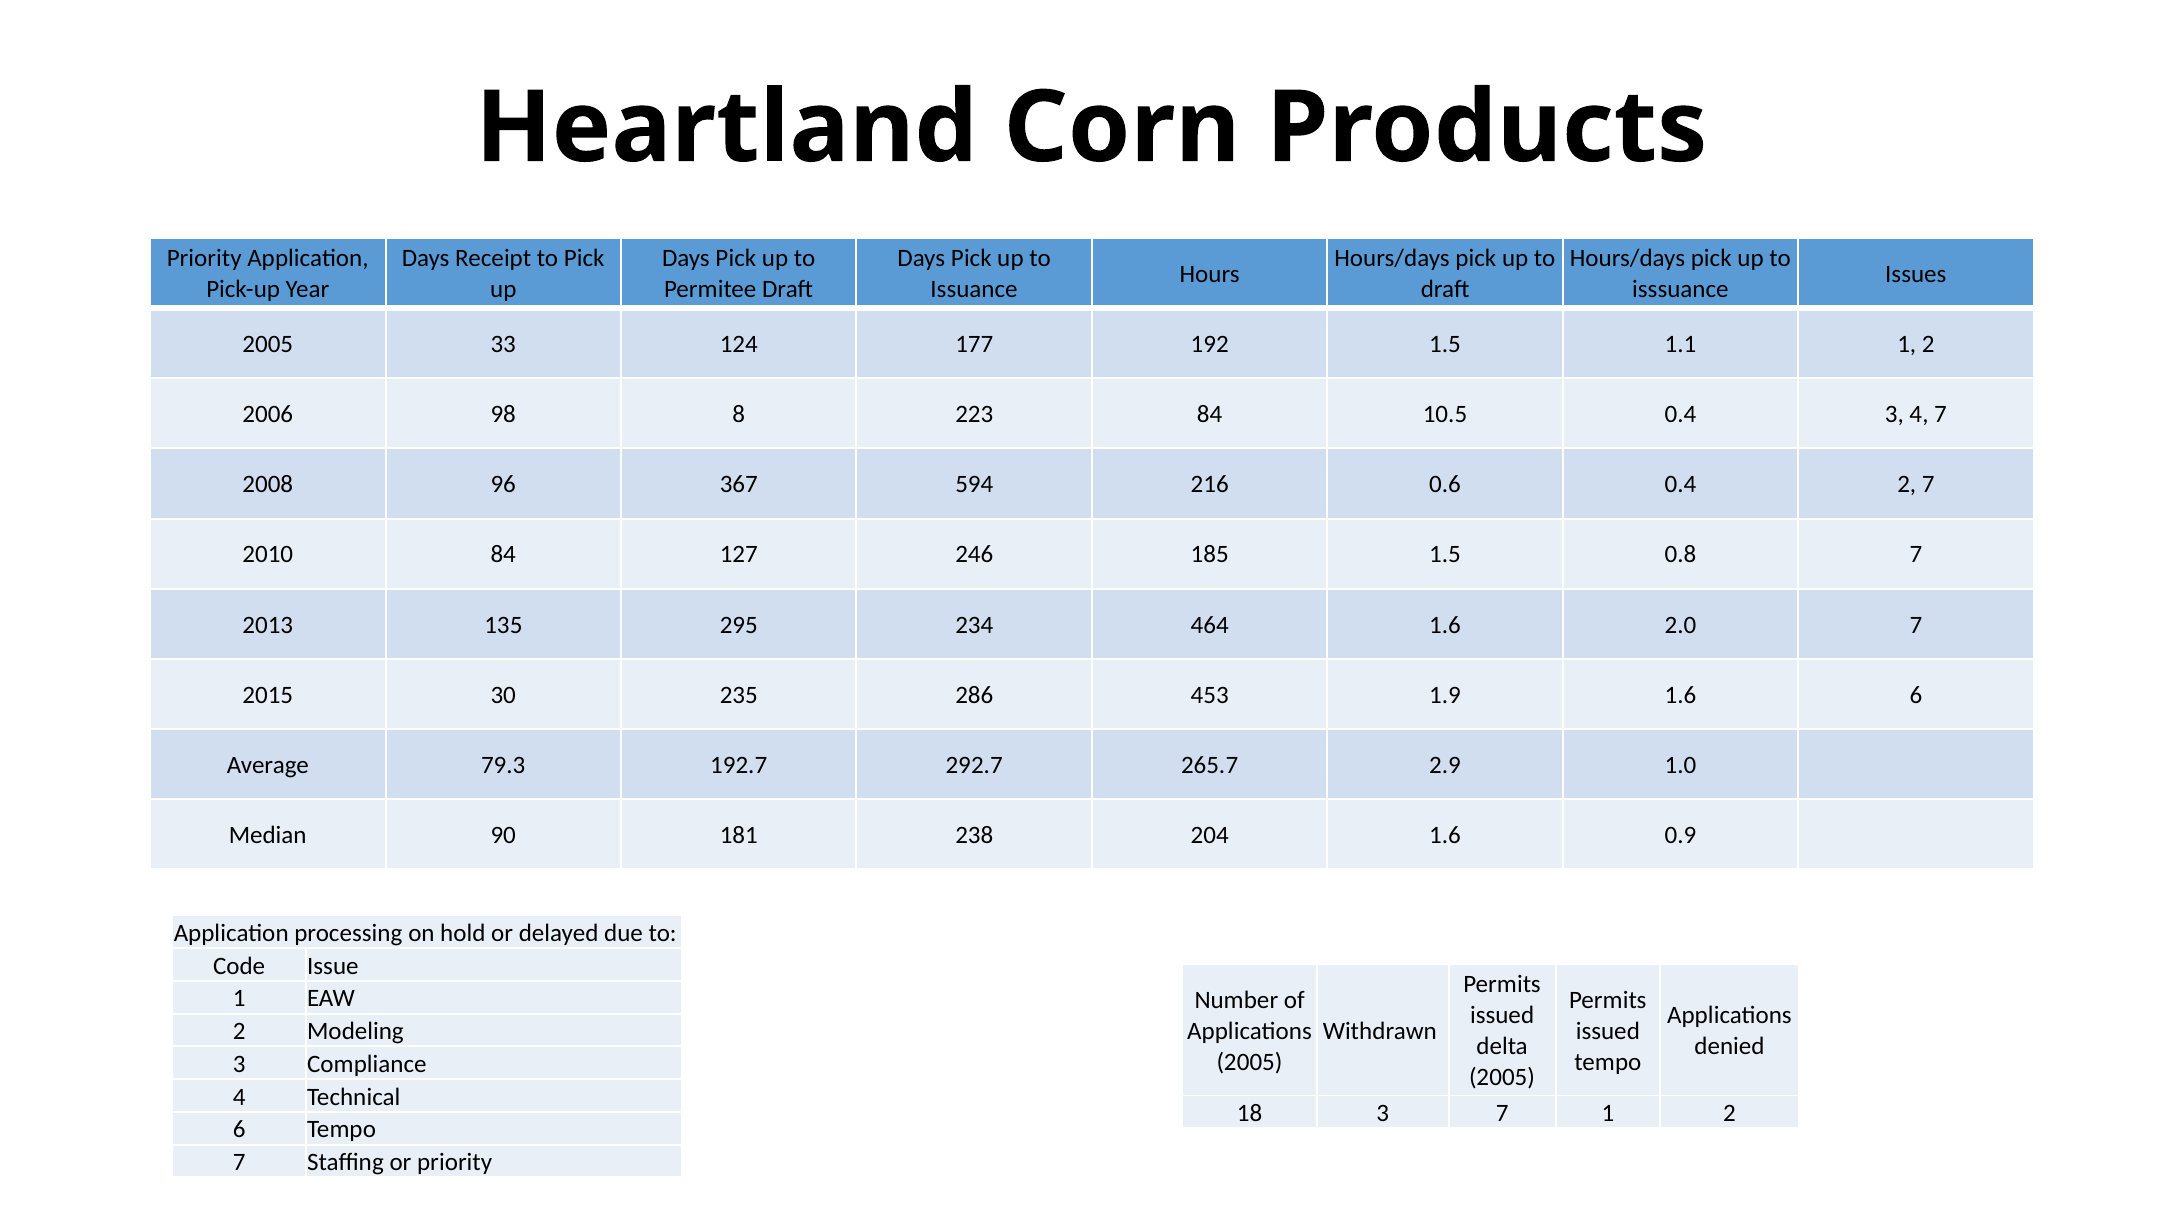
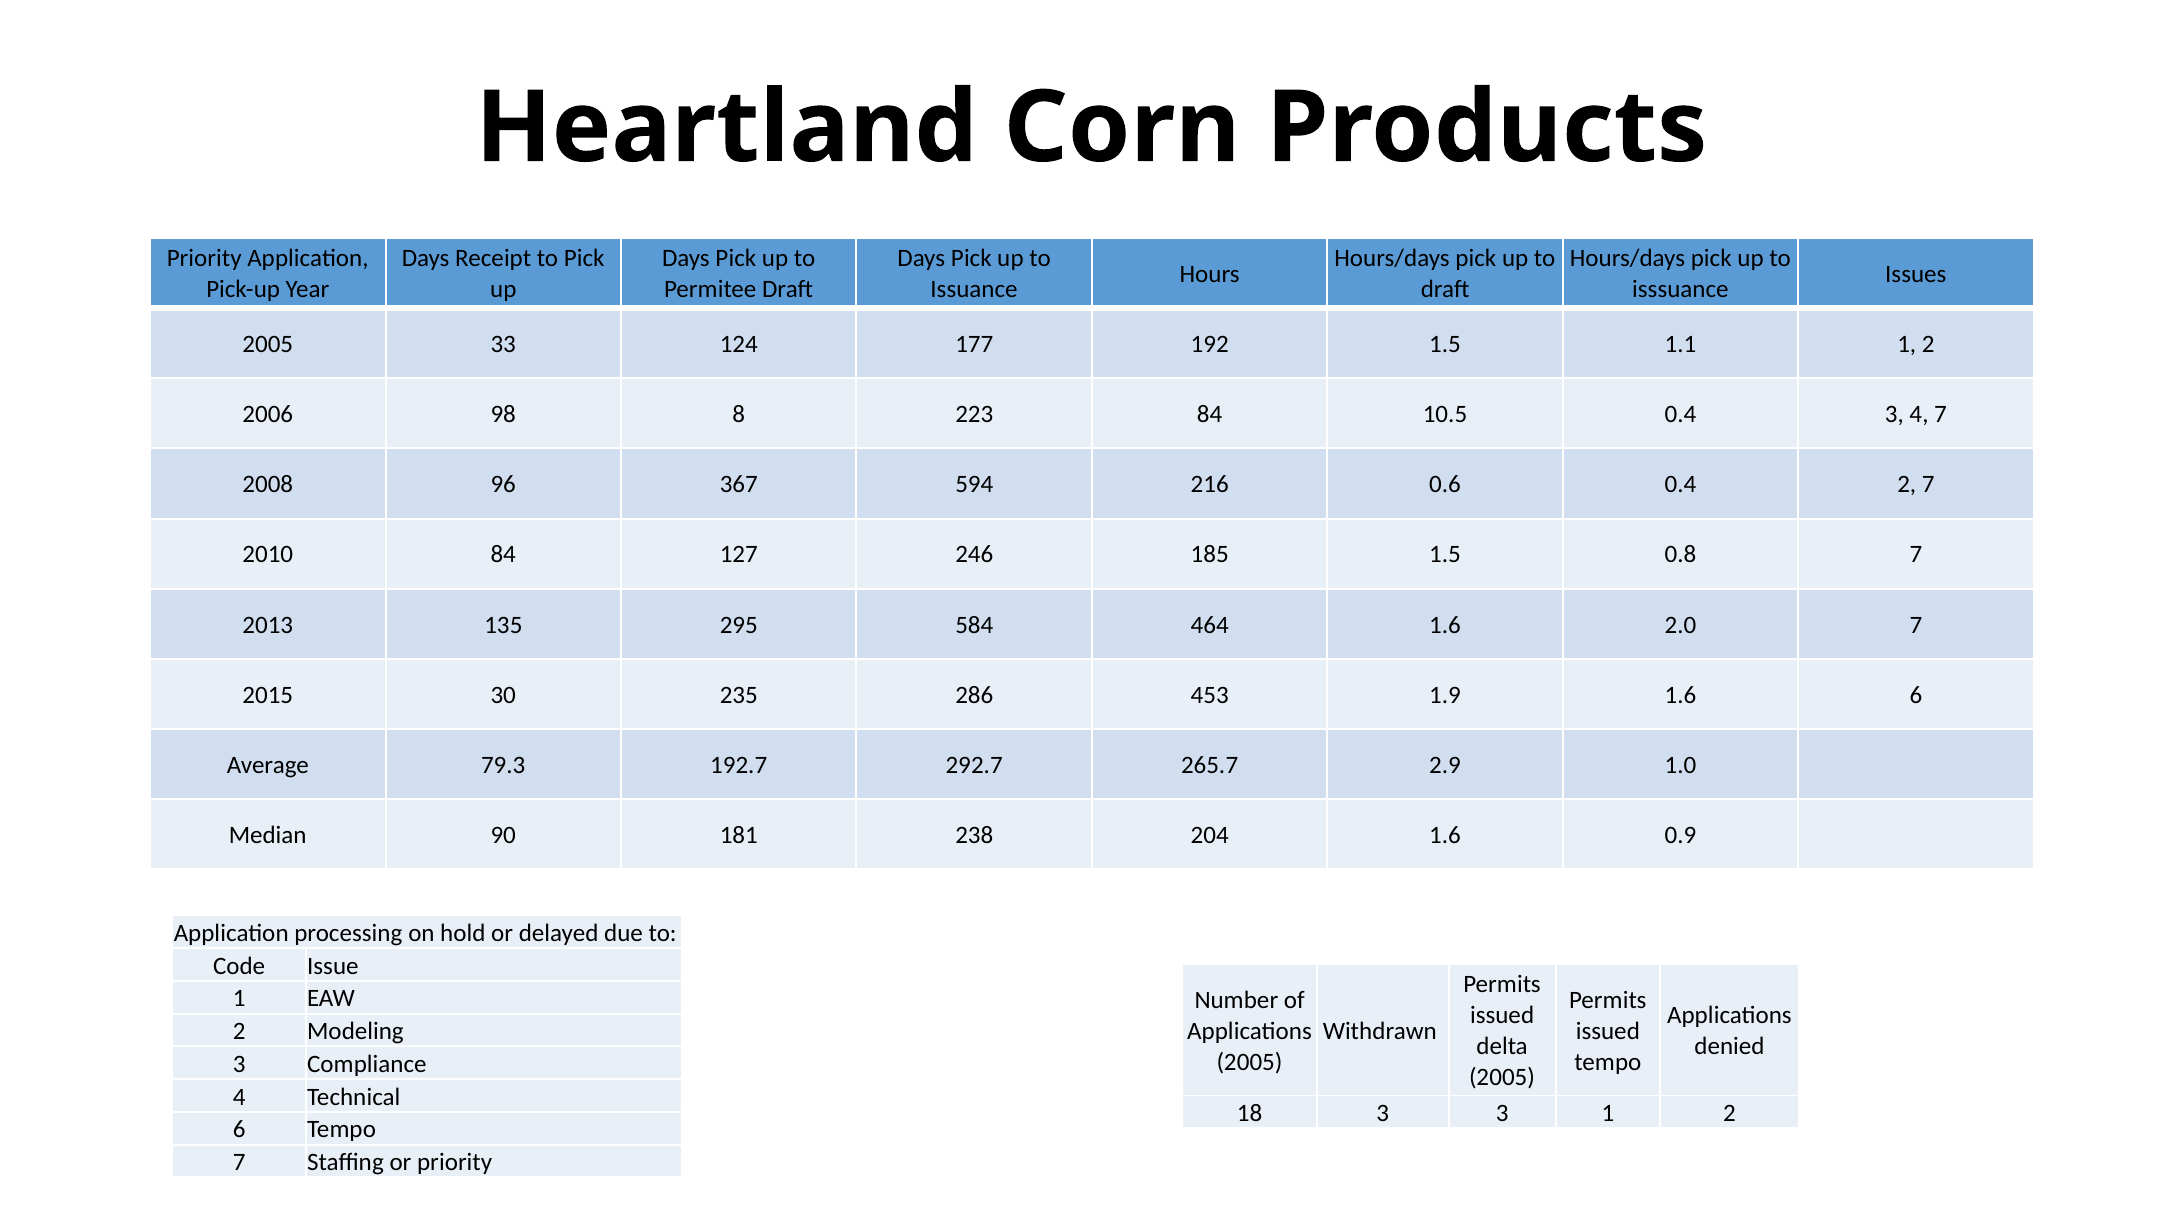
234: 234 -> 584 (974, 625)
3 7: 7 -> 3 (1502, 1113)
